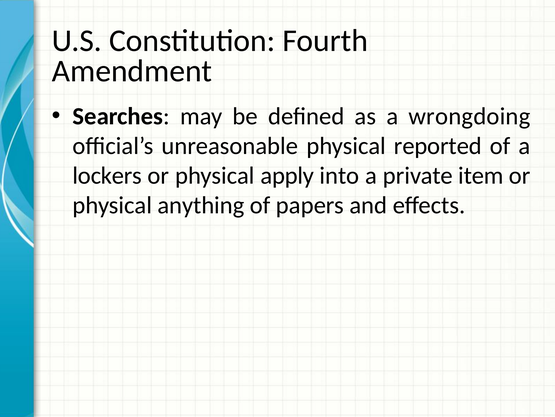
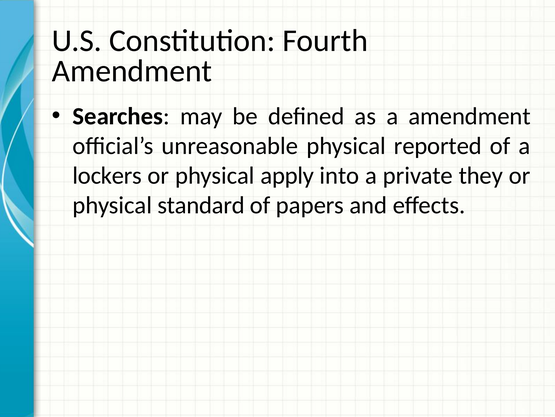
a wrongdoing: wrongdoing -> amendment (470, 116)
item: item -> they (481, 175)
anything: anything -> standard (201, 205)
